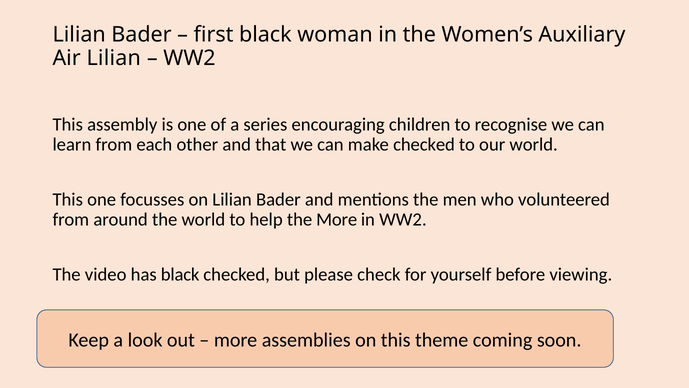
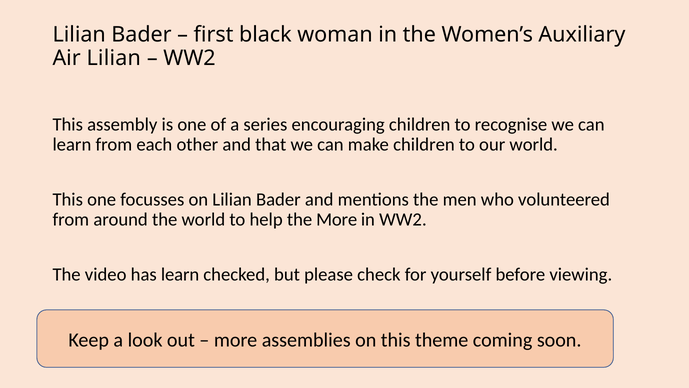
make checked: checked -> children (424, 145)
has black: black -> learn (180, 274)
